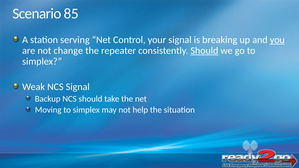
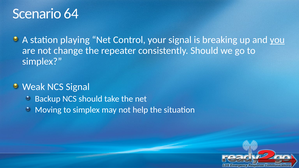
85: 85 -> 64 (71, 14)
serving: serving -> playing (75, 40)
Should underline: present -> none (204, 51)
